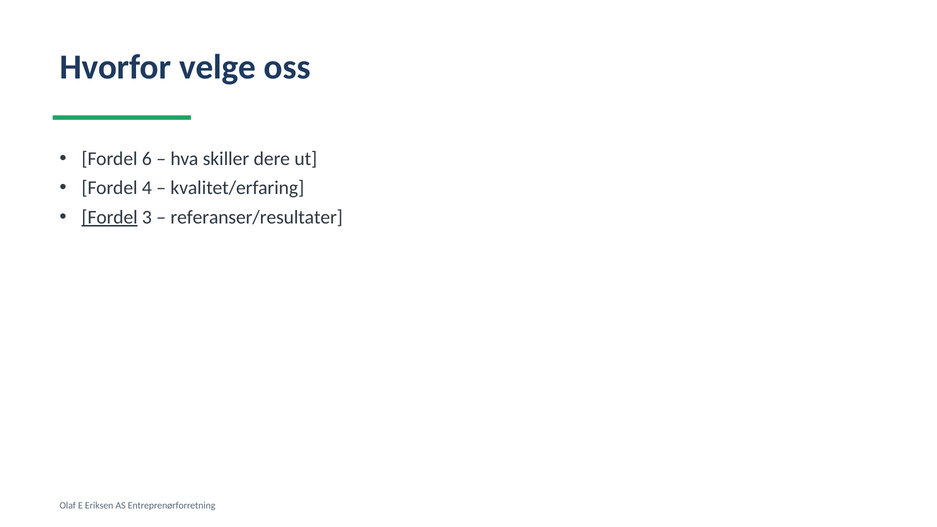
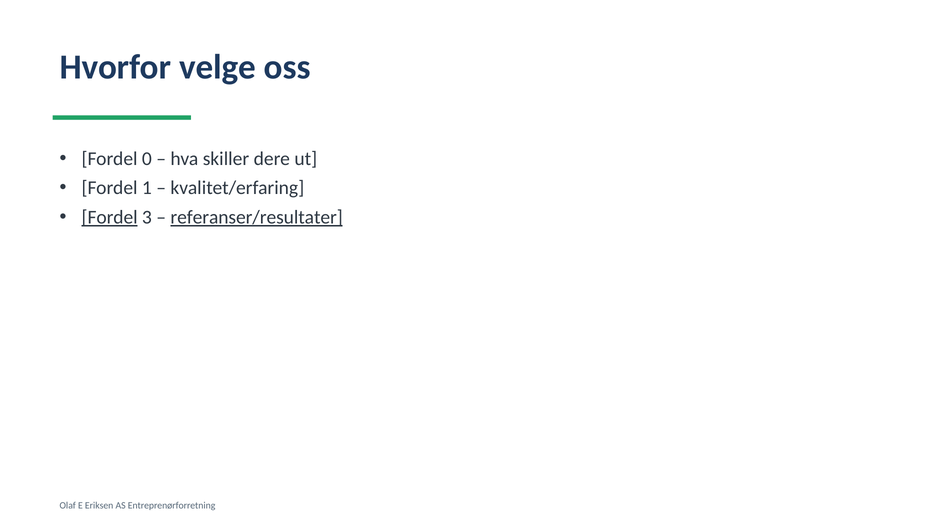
6: 6 -> 0 (147, 159)
4: 4 -> 1 (147, 188)
referanser/resultater underline: none -> present (257, 217)
